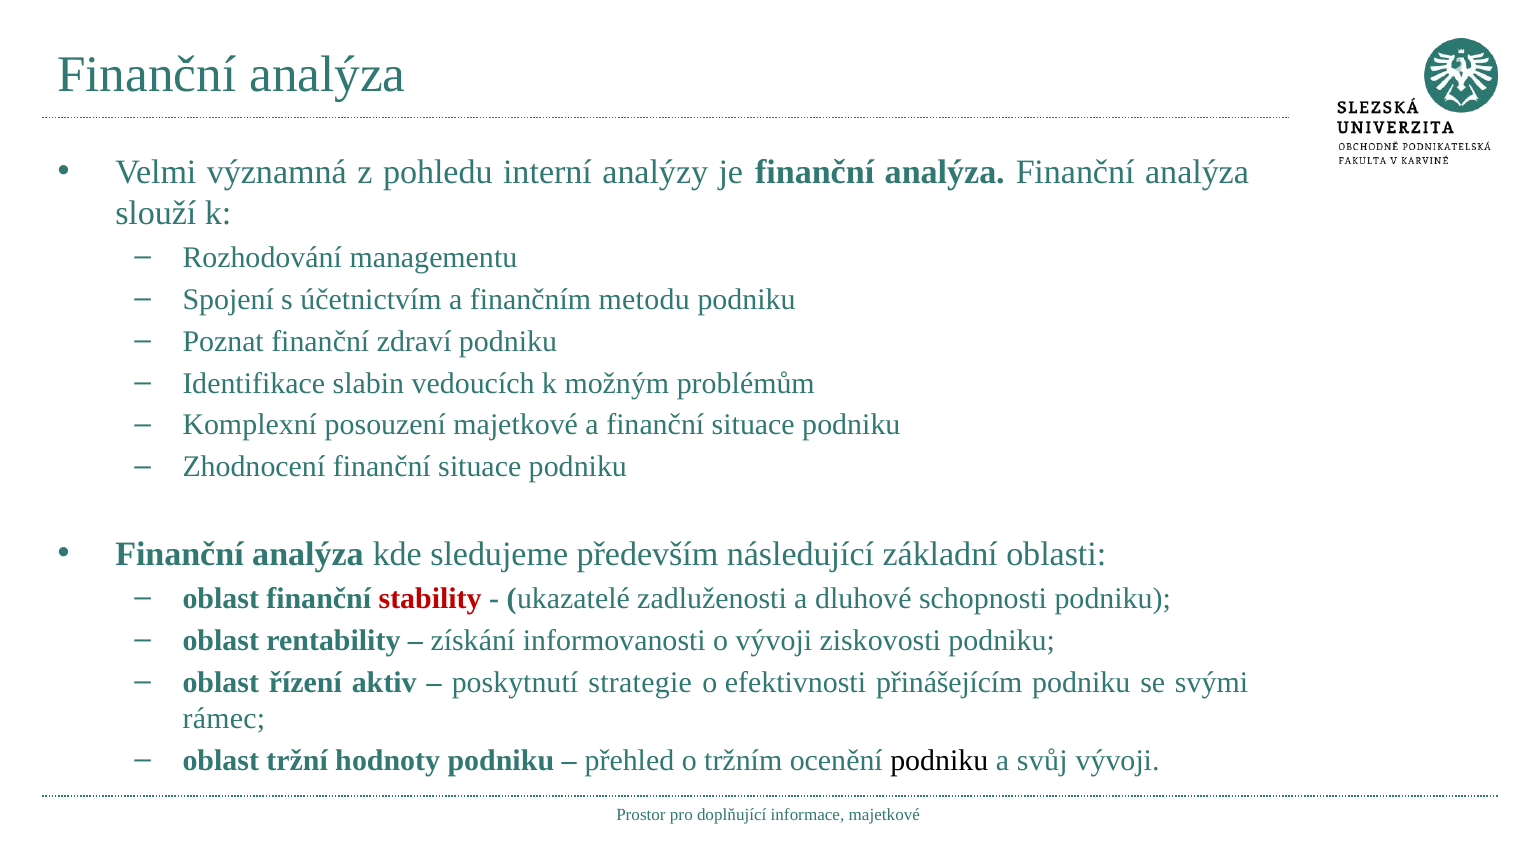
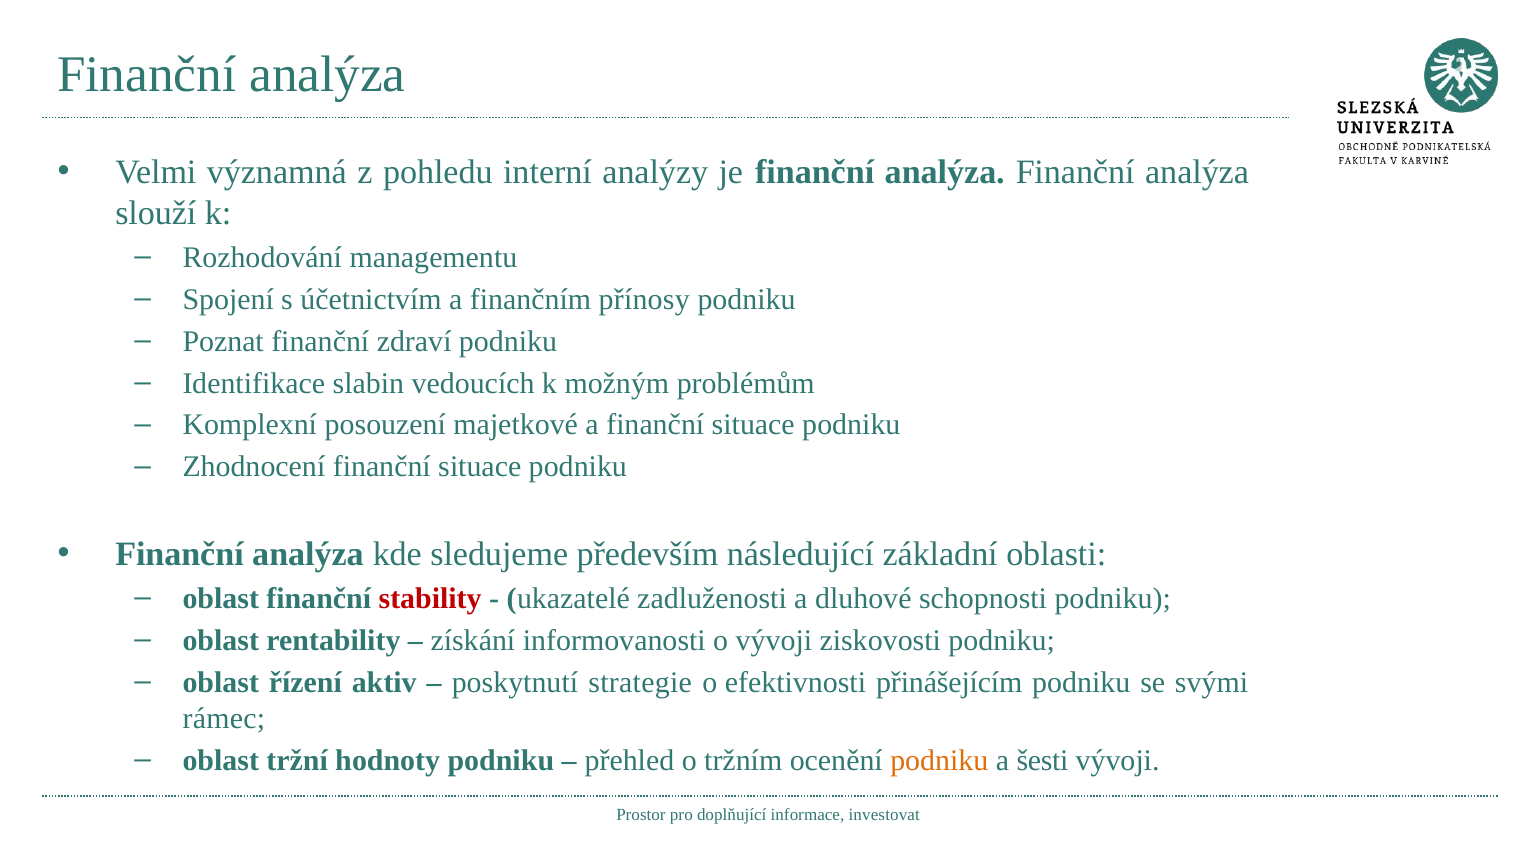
metodu: metodu -> přínosy (644, 299)
podniku colour: black -> orange (939, 760)
svůj: svůj -> šesti (1042, 760)
informace majetkové: majetkové -> investovat (884, 814)
